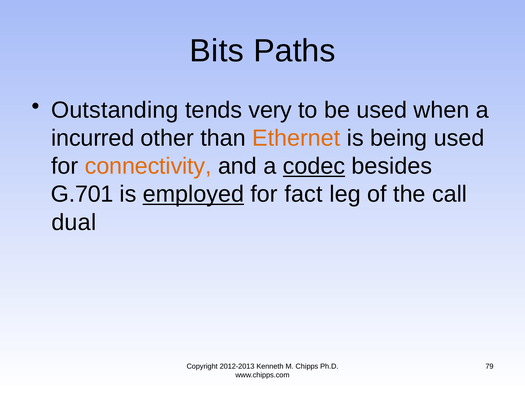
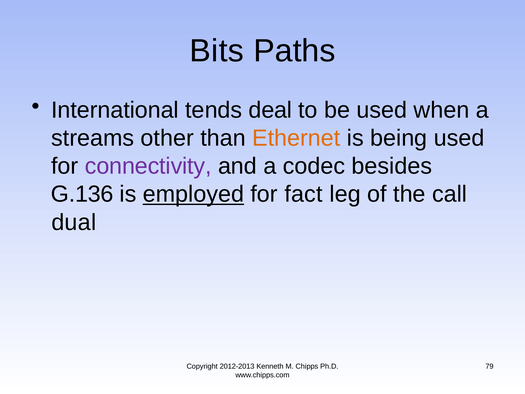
Outstanding: Outstanding -> International (115, 110)
very: very -> deal (270, 110)
incurred: incurred -> streams (93, 138)
connectivity colour: orange -> purple (148, 166)
codec underline: present -> none (314, 166)
G.701: G.701 -> G.136 (82, 194)
